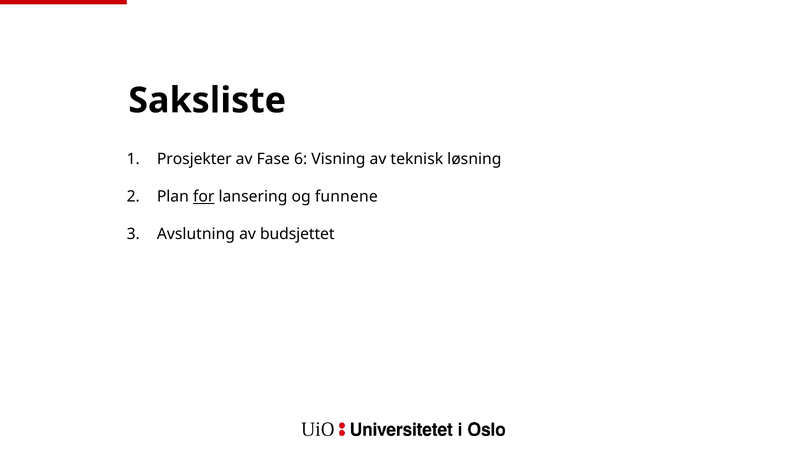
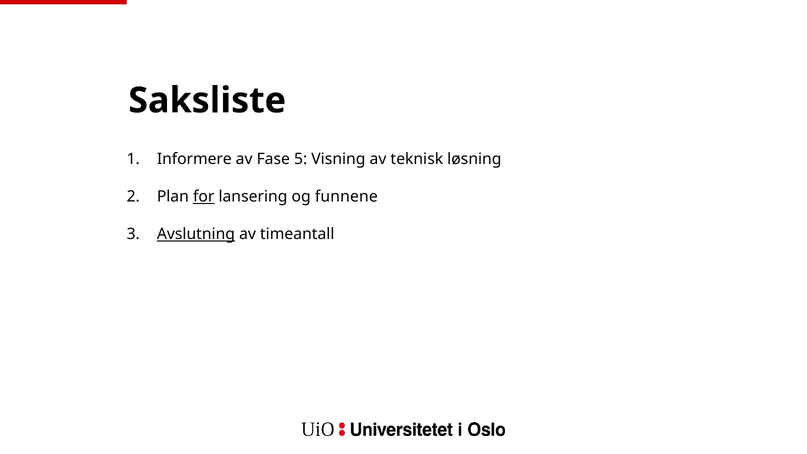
Prosjekter: Prosjekter -> Informere (194, 159)
6: 6 -> 5 (301, 159)
Avslutning underline: none -> present (196, 234)
budsjettet: budsjettet -> timeantall (297, 234)
